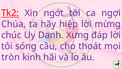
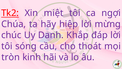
ngớt: ngớt -> miệt (54, 13)
Xưng: Xưng -> Khắp (77, 35)
